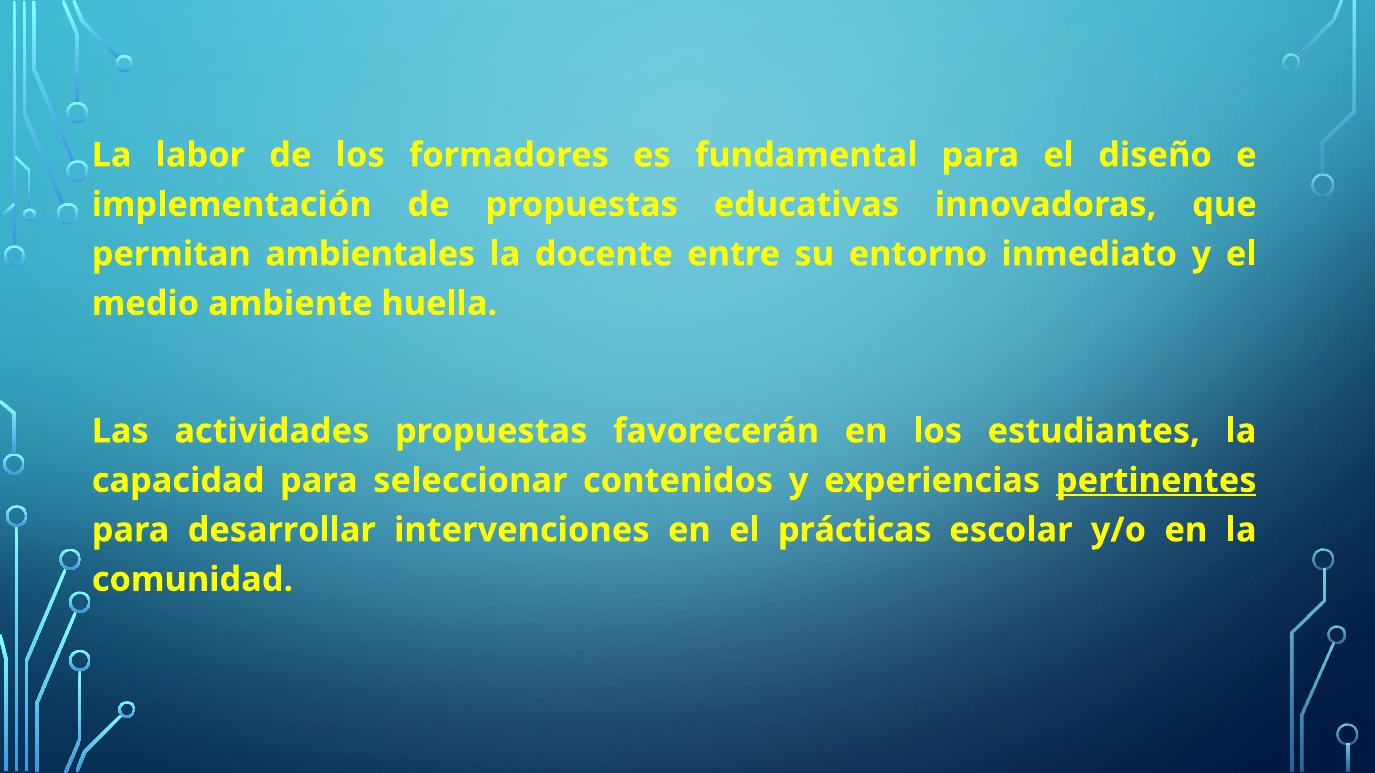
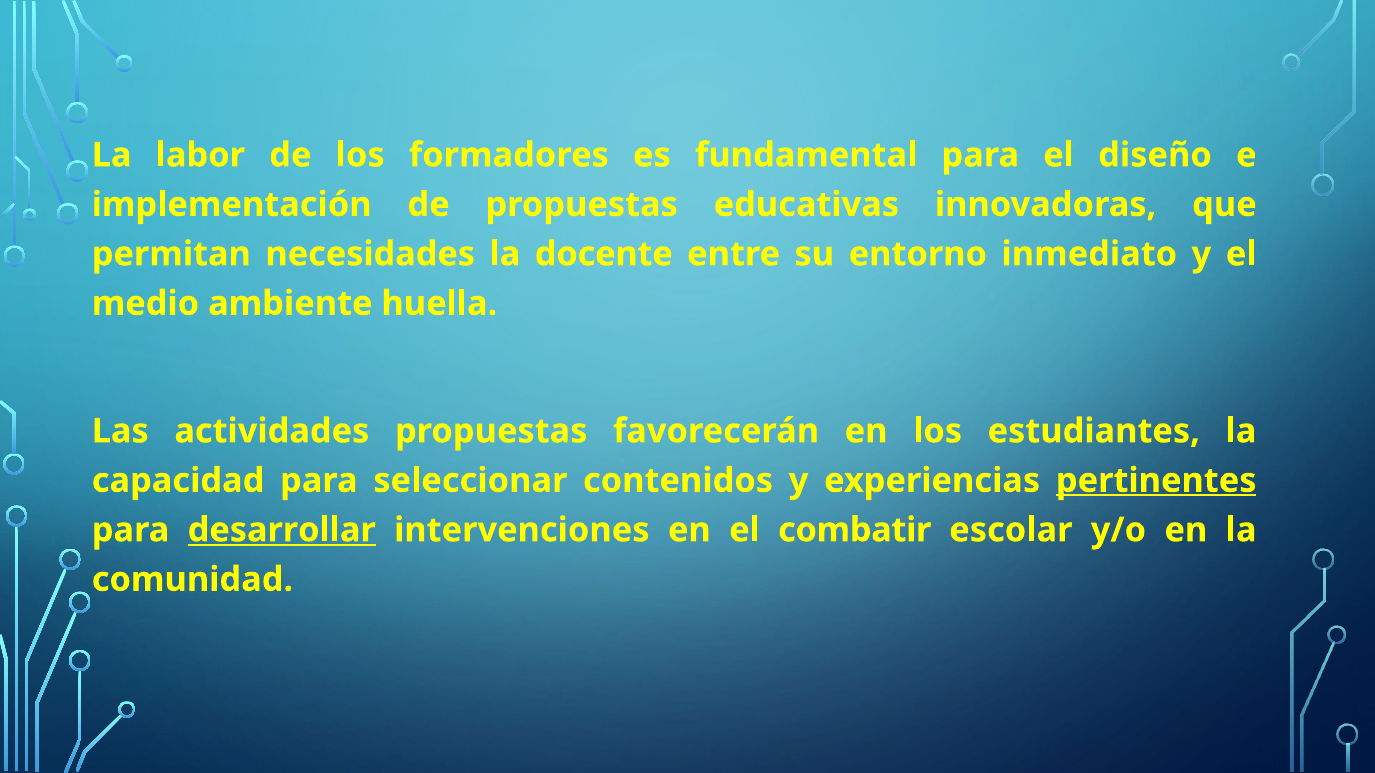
ambientales: ambientales -> necesidades (370, 254)
desarrollar underline: none -> present (282, 530)
prácticas: prácticas -> combatir (855, 530)
